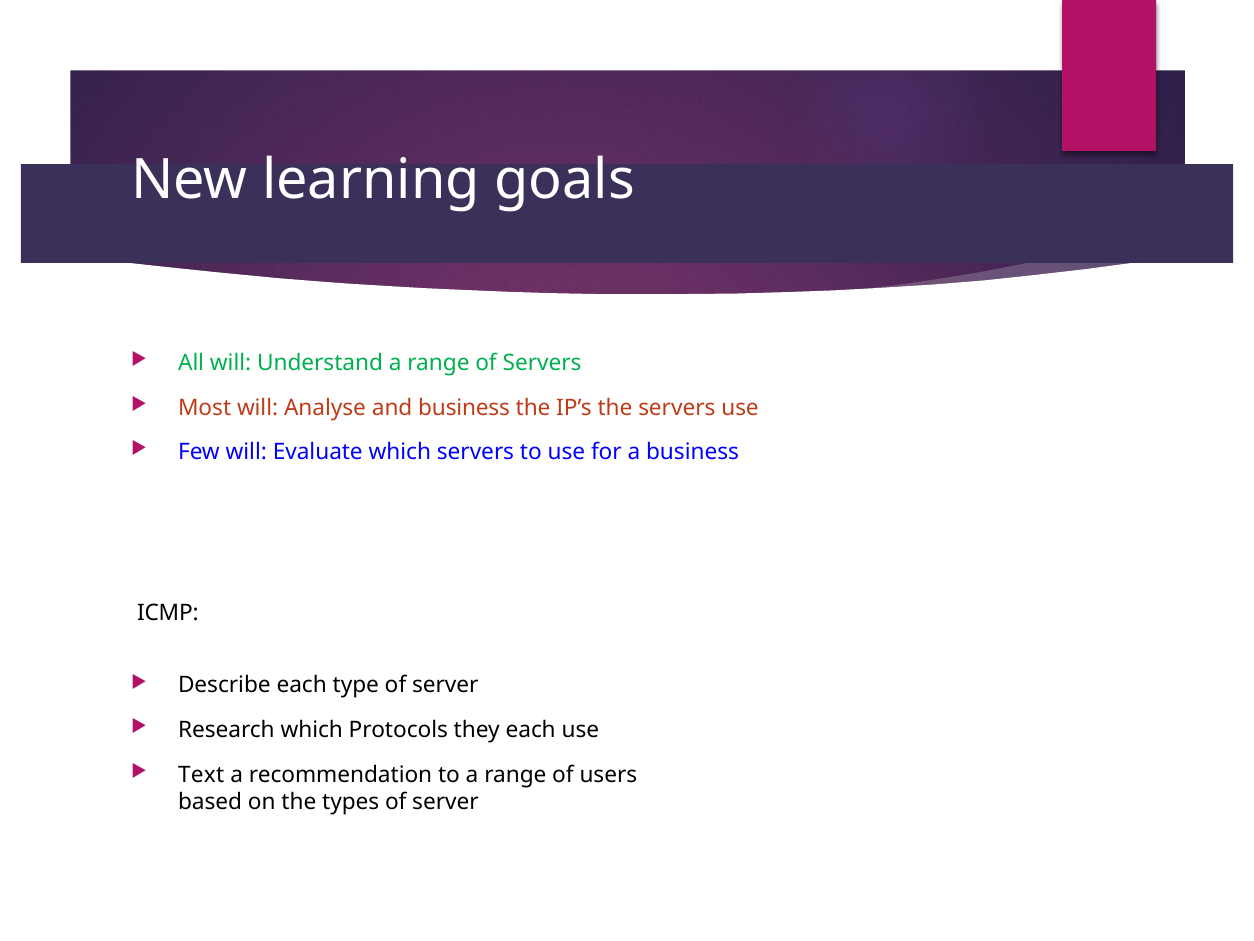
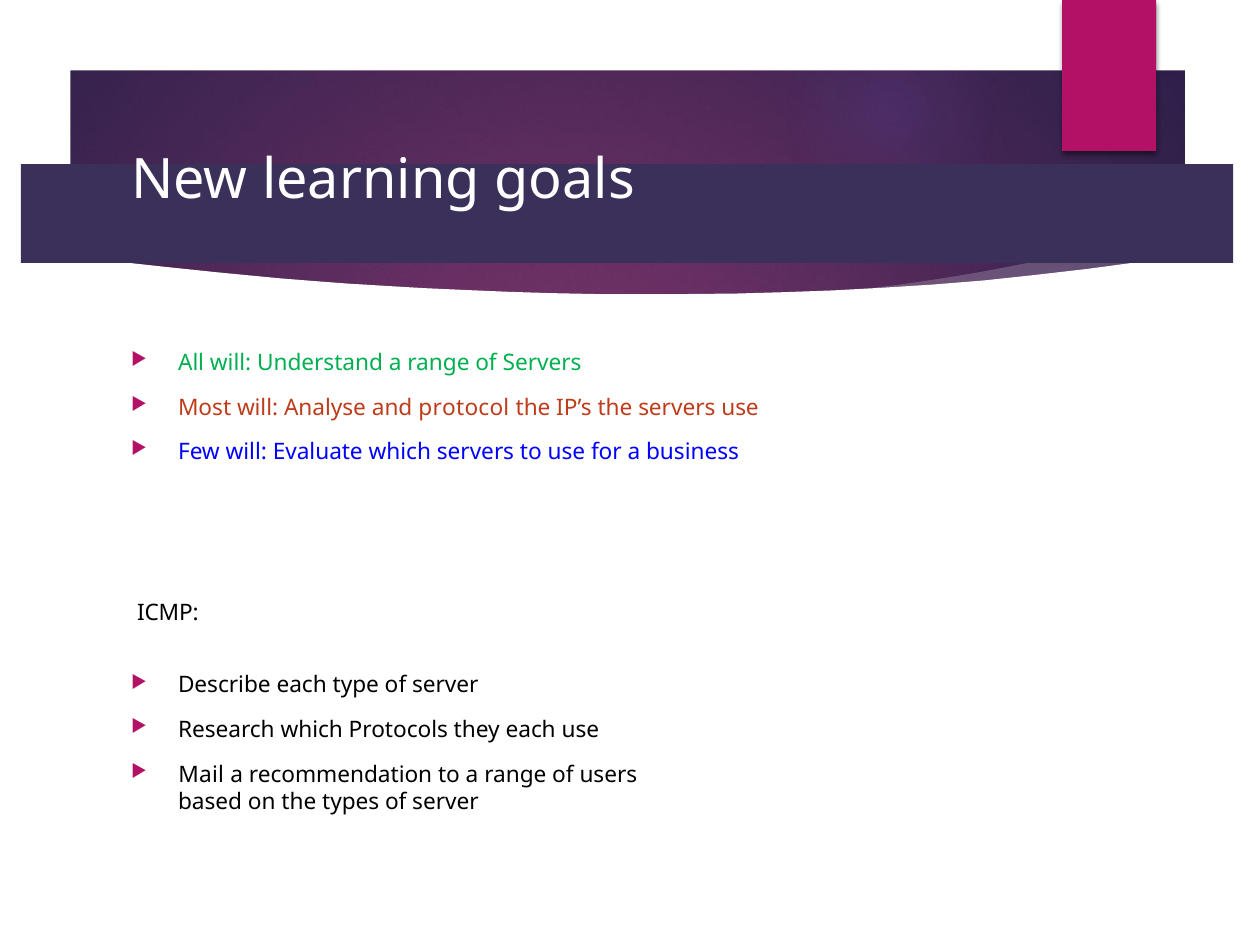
and business: business -> protocol (464, 407)
Text: Text -> Mail (201, 774)
